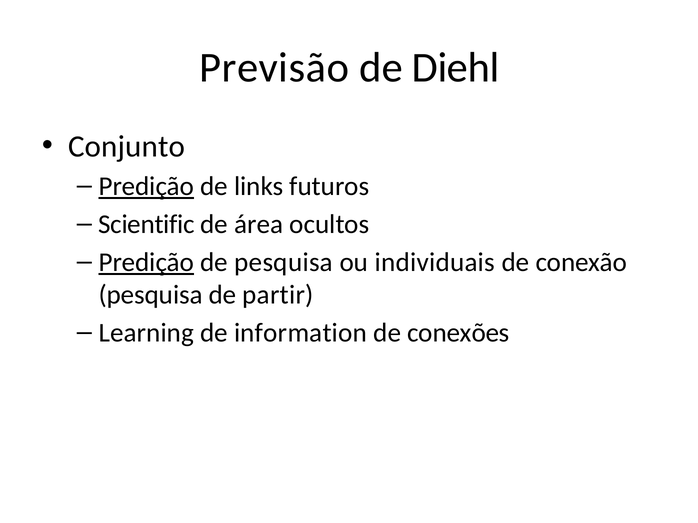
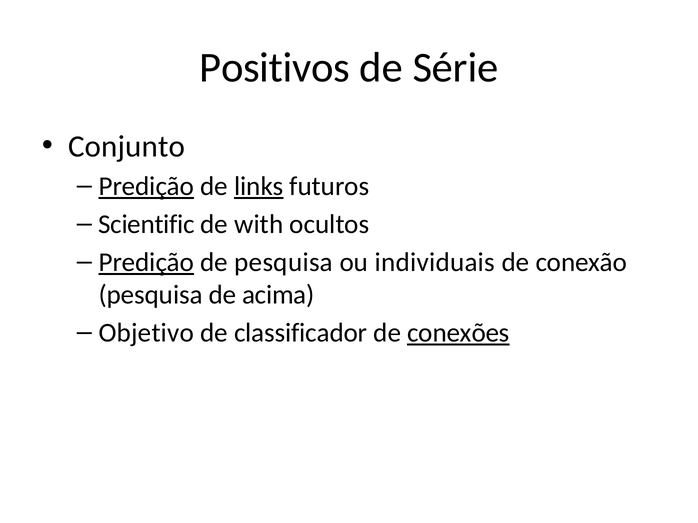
Previsão: Previsão -> Positivos (275, 68)
Diehl: Diehl -> Série (455, 68)
links underline: none -> present (259, 187)
área: área -> with (259, 225)
partir: partir -> acima (278, 295)
Learning: Learning -> Objetivo (146, 333)
information: information -> classificador (301, 333)
conexões underline: none -> present (458, 333)
